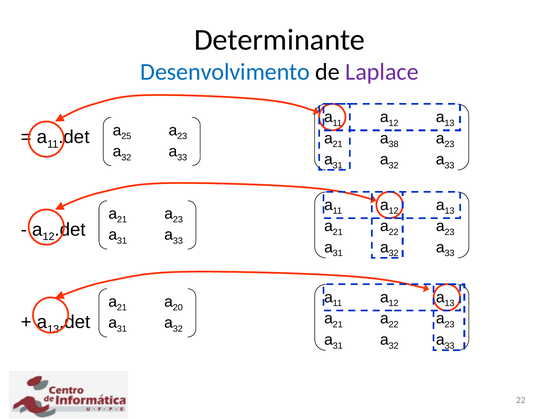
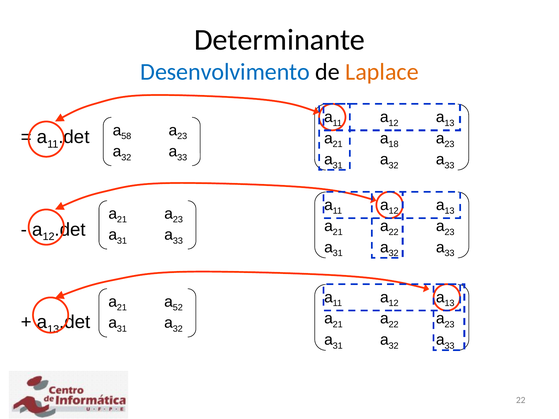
Laplace colour: purple -> orange (382, 72)
25: 25 -> 58 (126, 136)
38: 38 -> 18 (394, 144)
20: 20 -> 52 (178, 308)
